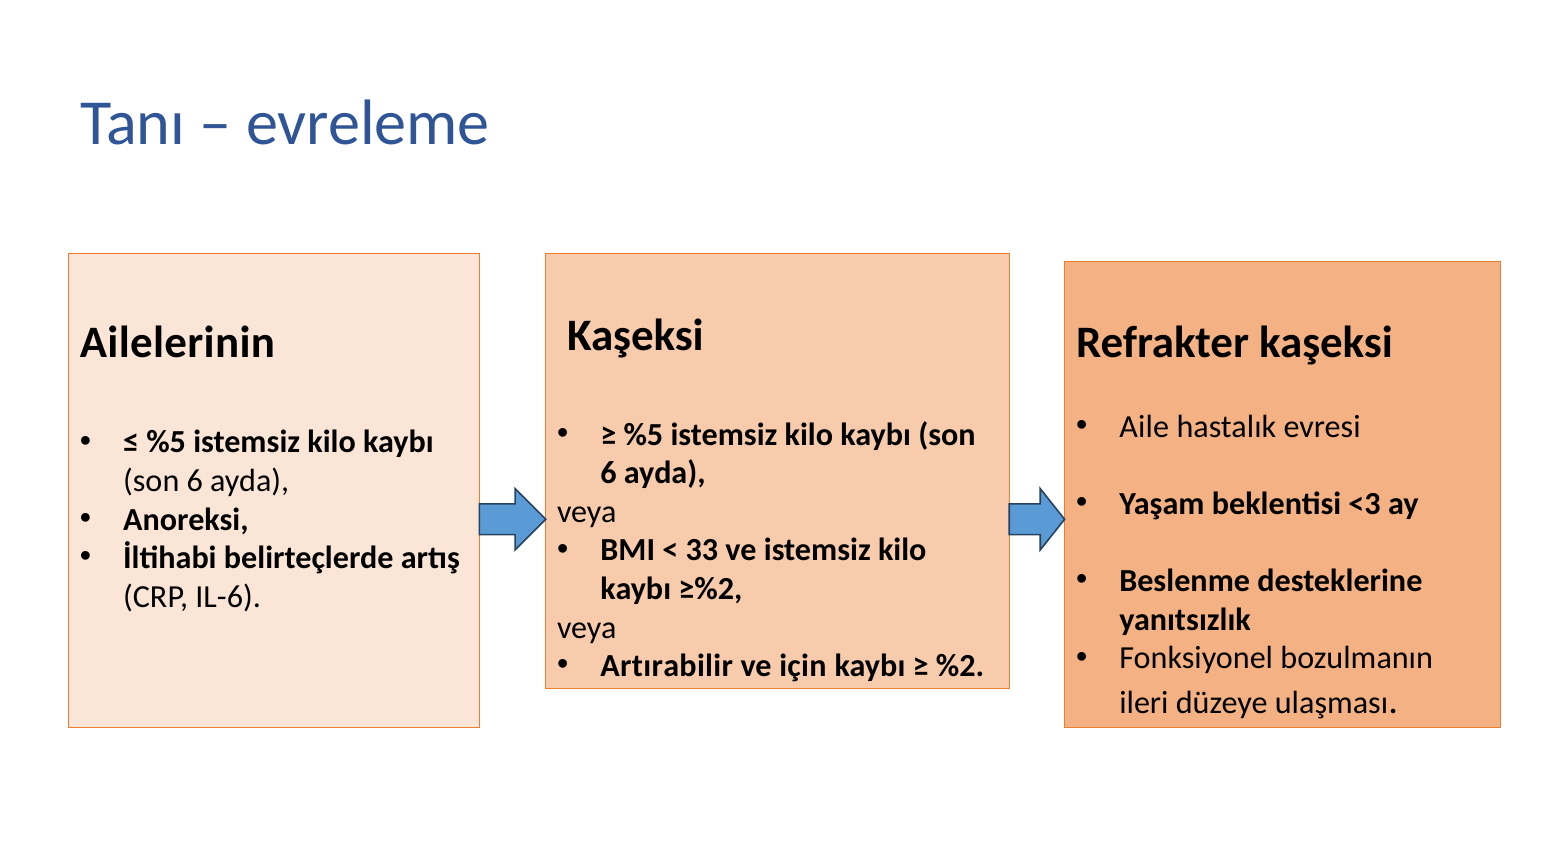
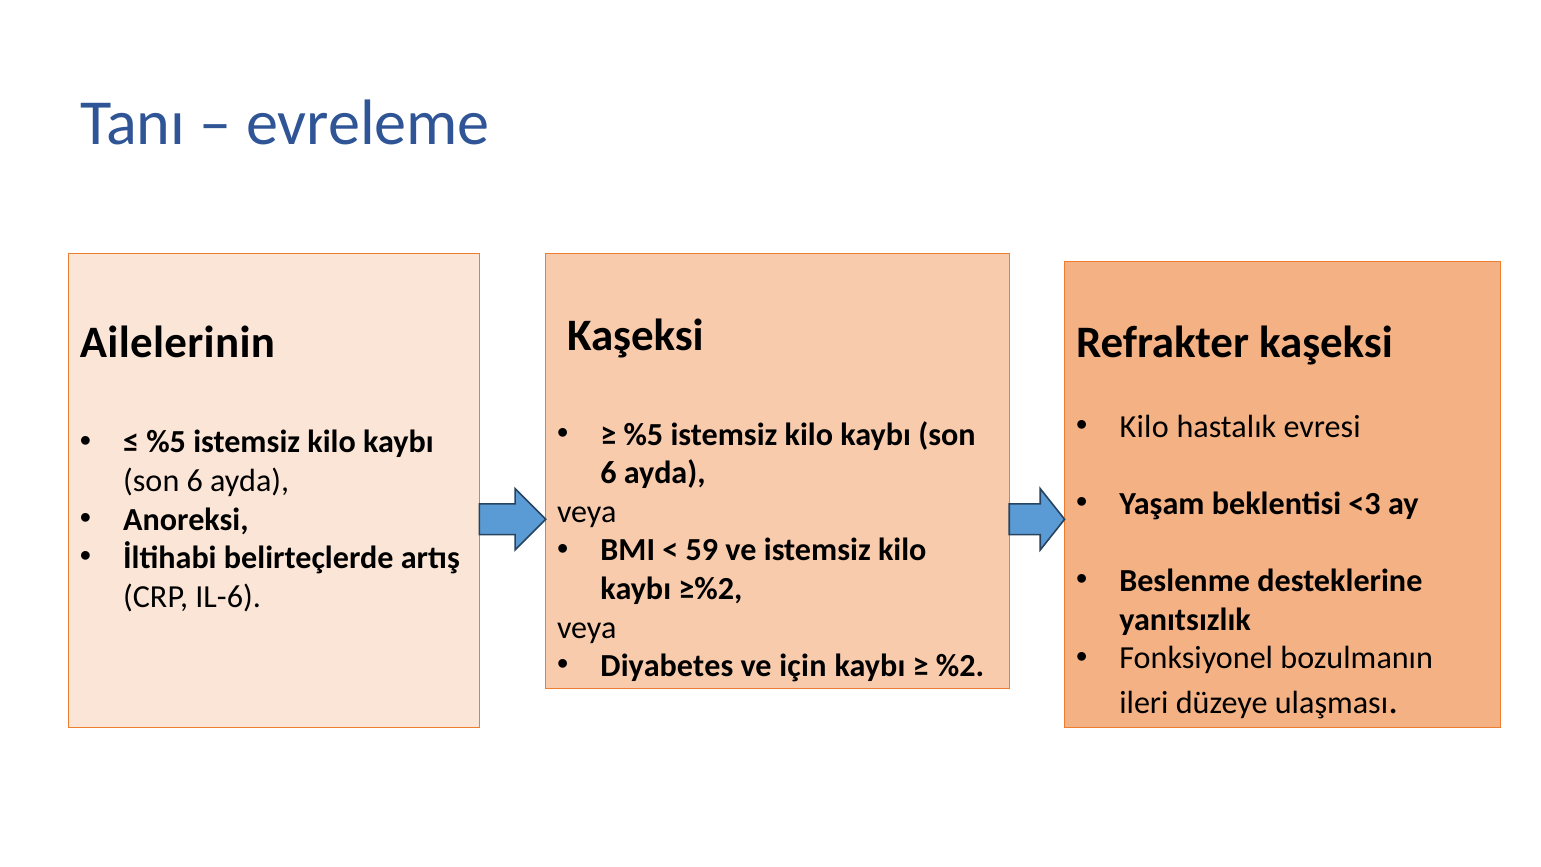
Aile: Aile -> Kilo (1144, 427)
33: 33 -> 59 (702, 550)
Artırabilir: Artırabilir -> Diyabetes (667, 666)
